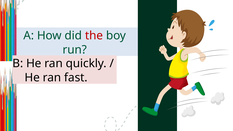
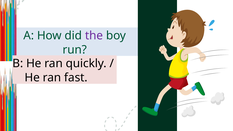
the colour: red -> purple (94, 36)
